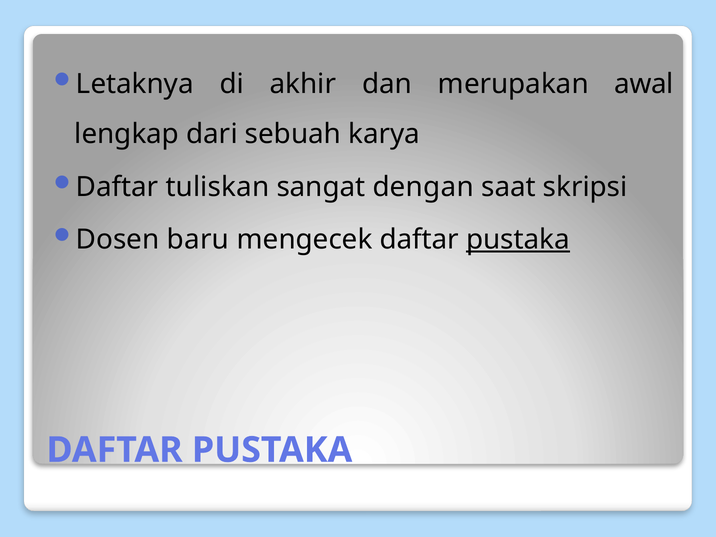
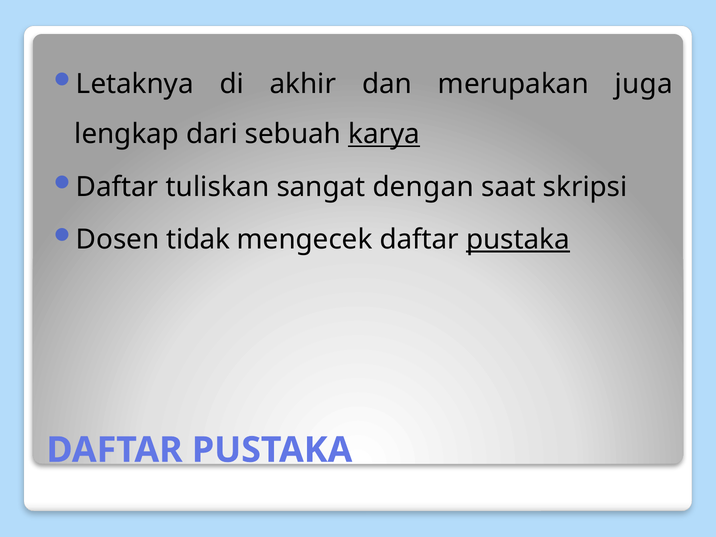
awal: awal -> juga (644, 84)
karya underline: none -> present (384, 134)
baru: baru -> tidak (198, 239)
